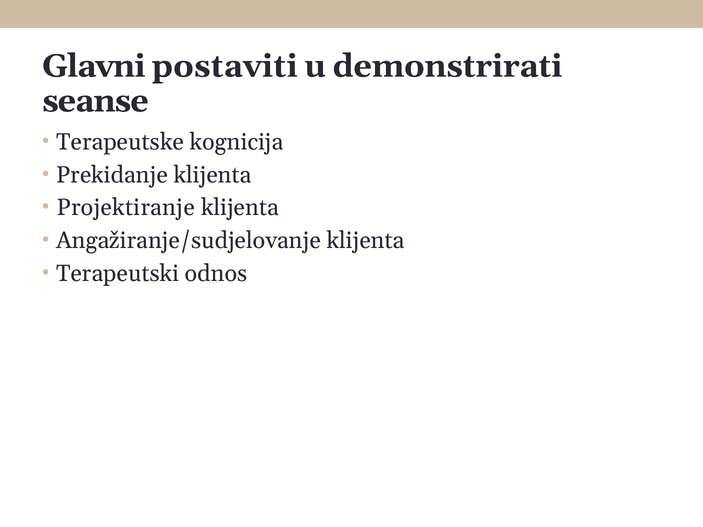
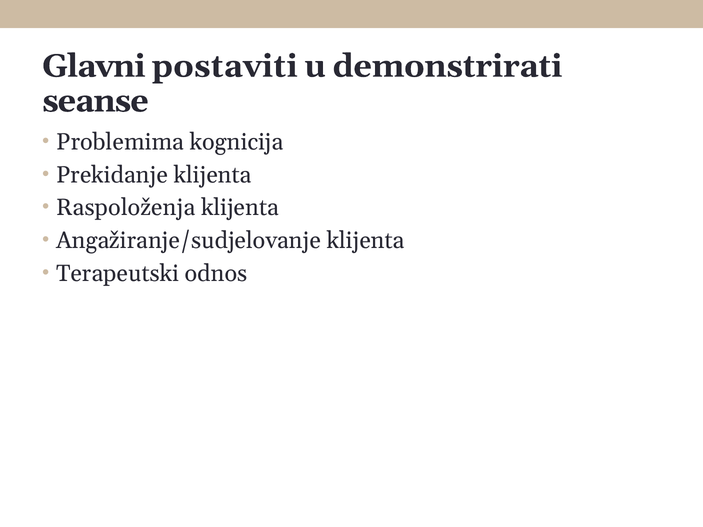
Terapeutske: Terapeutske -> Problemima (120, 142)
Projektiranje: Projektiranje -> Raspoloženja (126, 208)
